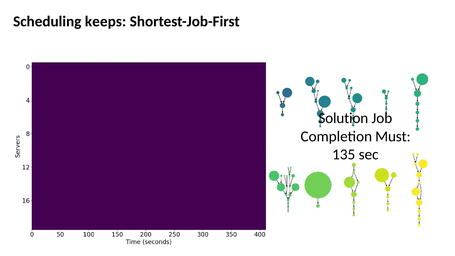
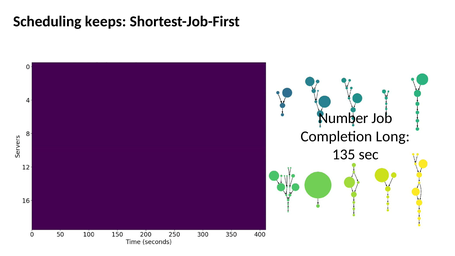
Solution: Solution -> Number (343, 118)
Must: Must -> Long (393, 136)
